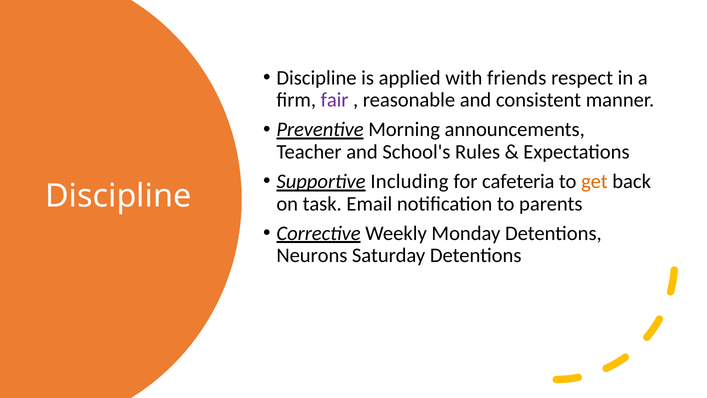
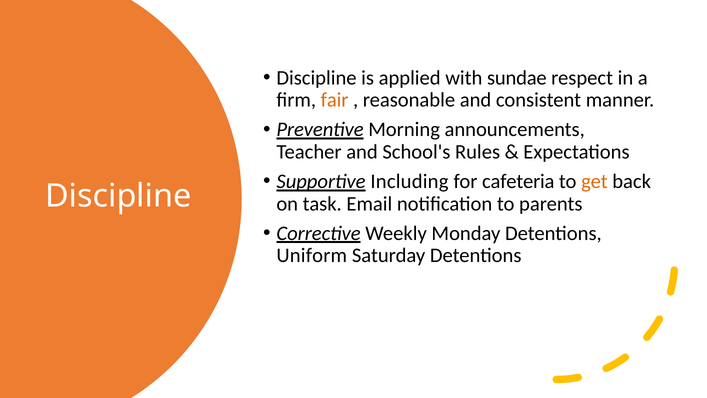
friends: friends -> sundae (517, 78)
fair colour: purple -> orange (335, 100)
Neurons: Neurons -> Uniform (312, 255)
